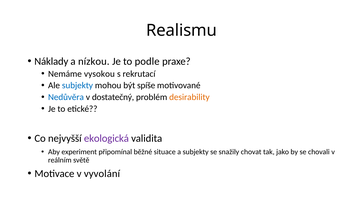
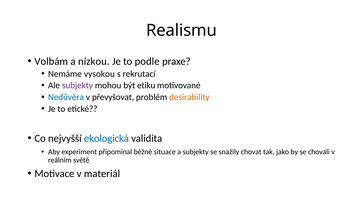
Náklady: Náklady -> Volbám (51, 61)
subjekty colour: blue -> purple (77, 86)
spíše: spíše -> etiku (146, 86)
dostatečný: dostatečný -> převyšovat (113, 97)
ekologická colour: purple -> blue (106, 138)
vyvolání: vyvolání -> materiál (102, 174)
